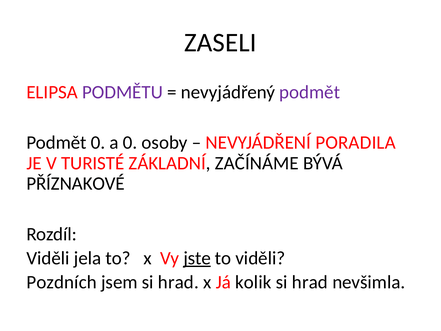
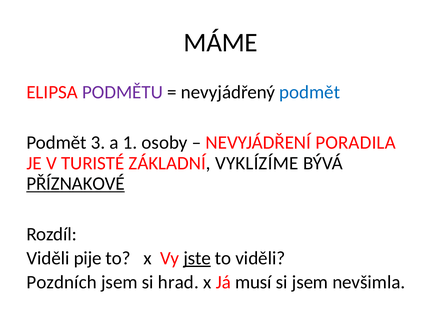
ZASELI: ZASELI -> MÁME (221, 43)
podmět colour: purple -> blue (310, 92)
Podmět 0: 0 -> 3 (98, 142)
a 0: 0 -> 1 (130, 142)
ZAČÍNÁME: ZAČÍNÁME -> VYKLÍZÍME (257, 163)
PŘÍZNAKOVÉ underline: none -> present (76, 184)
jela: jela -> pije (88, 258)
kolik: kolik -> musí (253, 282)
hrad: hrad -> jsem (310, 282)
